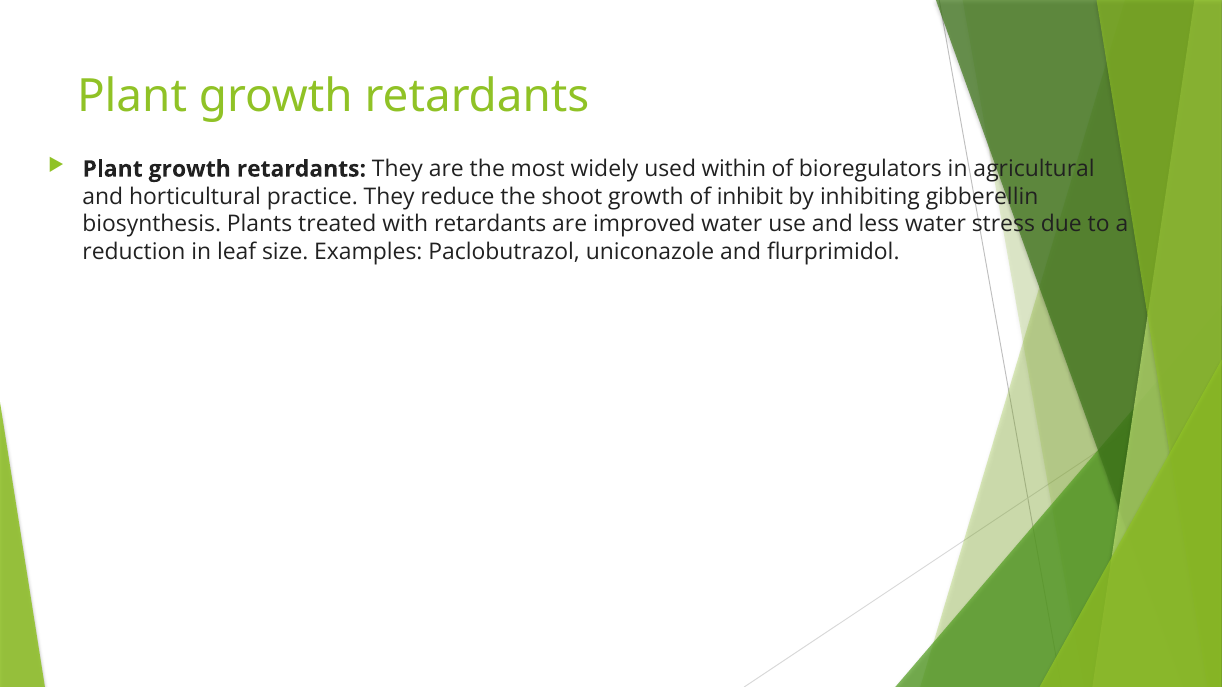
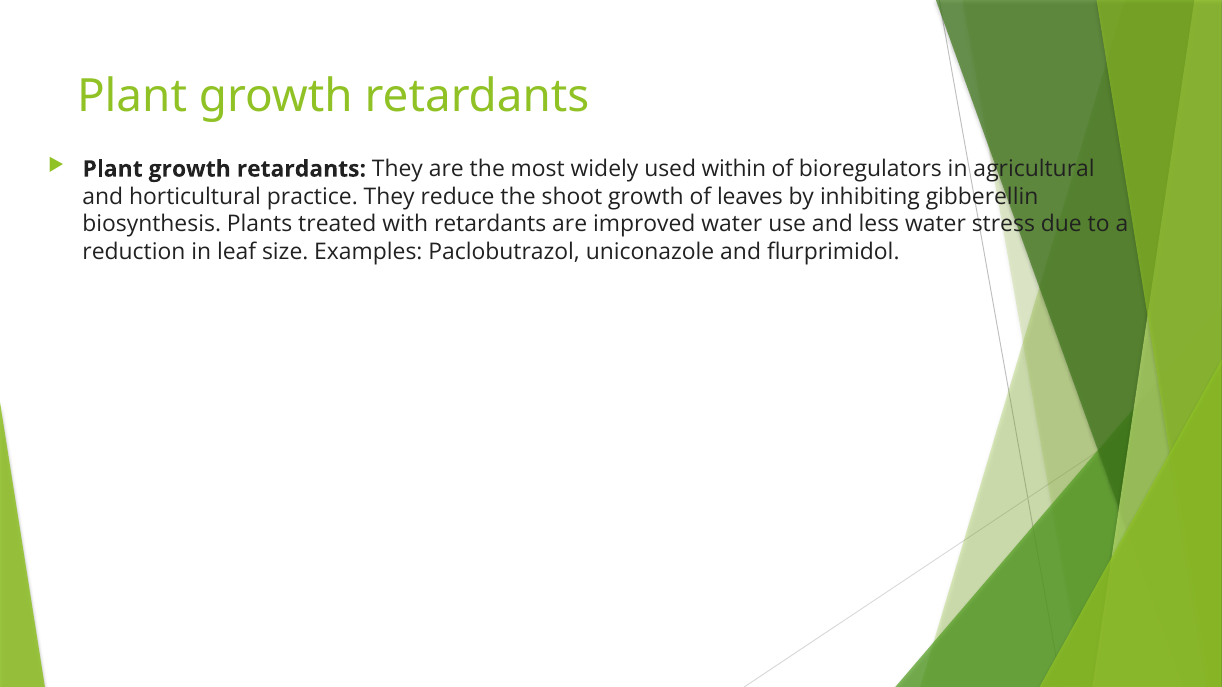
inhibit: inhibit -> leaves (750, 197)
